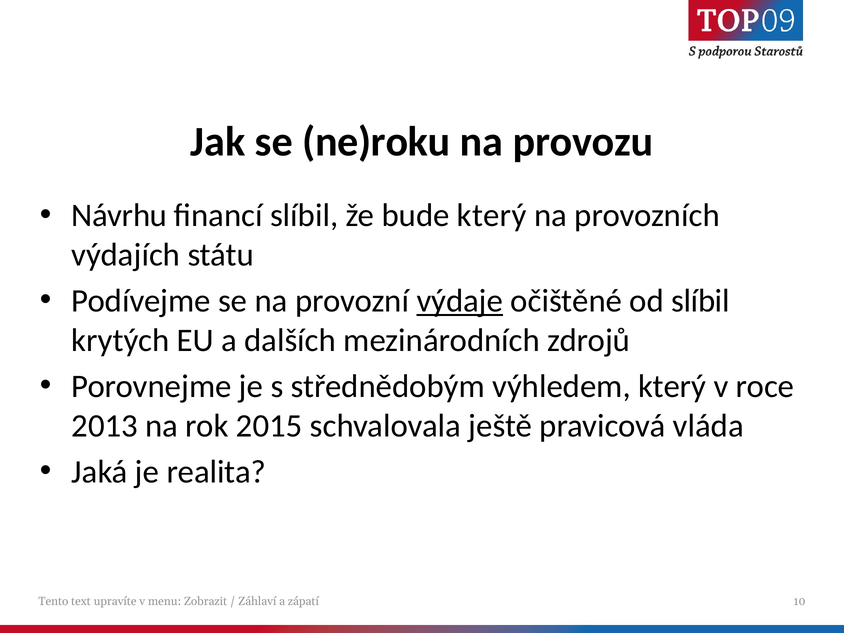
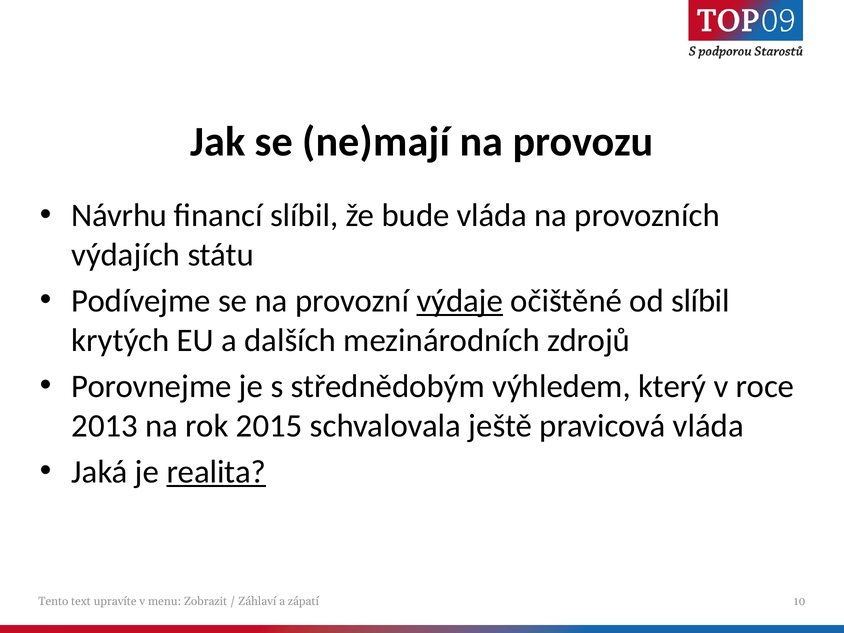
ne)roku: ne)roku -> ne)mají (376, 142)
bude který: který -> vláda (492, 216)
realita underline: none -> present (216, 472)
